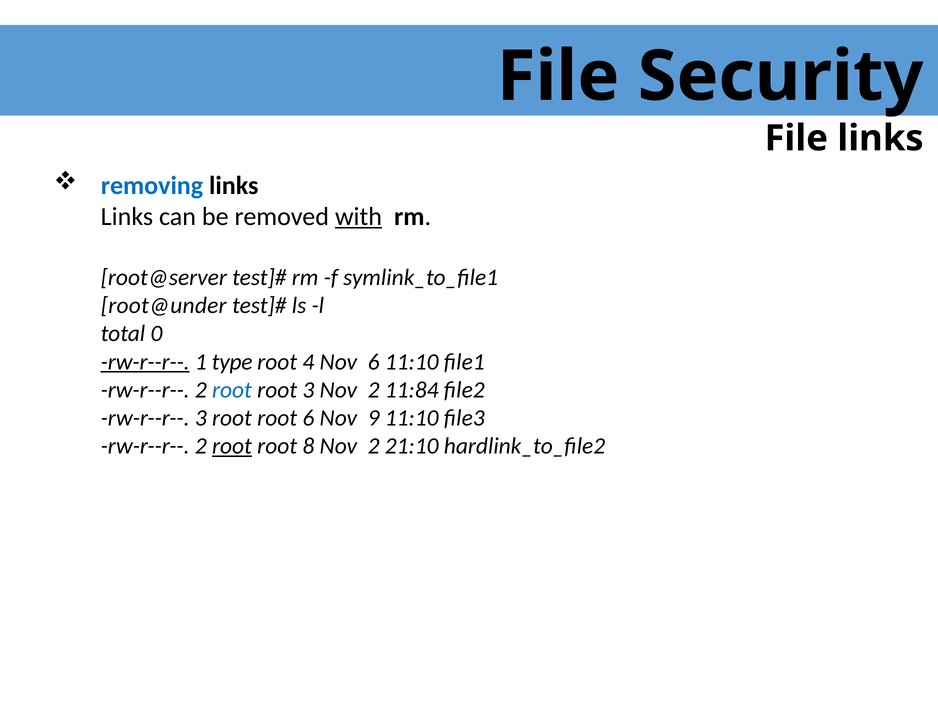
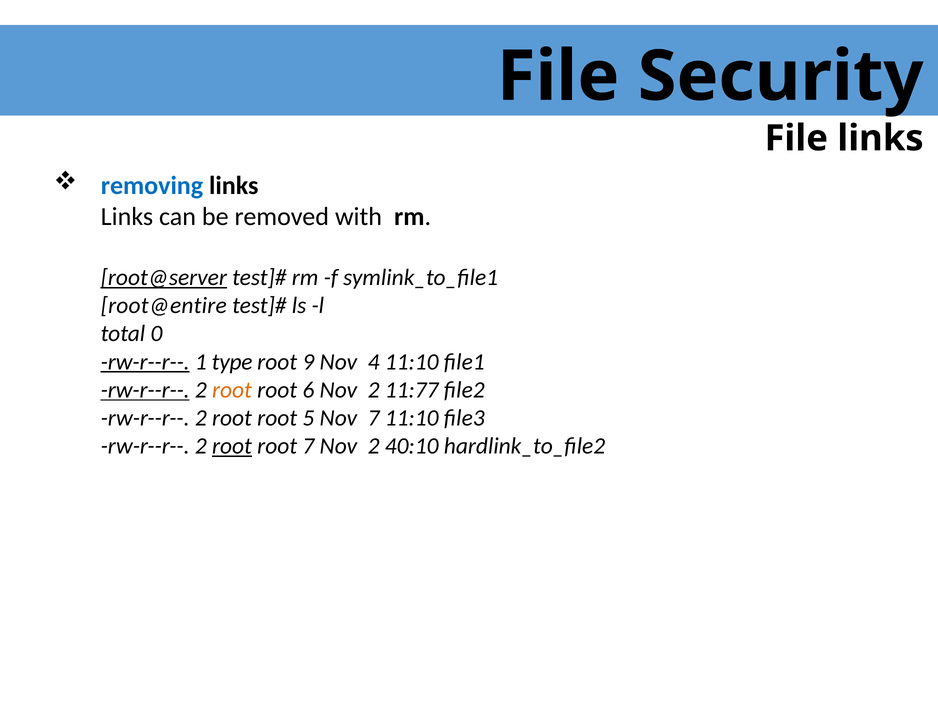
with underline: present -> none (358, 217)
root@server underline: none -> present (164, 278)
root@under: root@under -> root@entire (164, 306)
4: 4 -> 9 (308, 362)
Nov 6: 6 -> 4 (374, 362)
rw-r--r-- underline: none -> present (145, 390)
root colour: blue -> orange (232, 390)
root 3: 3 -> 6 (308, 390)
11:84: 11:84 -> 11:77 (412, 390)
3: 3 -> 2 (201, 418)
root 6: 6 -> 5 (308, 418)
Nov 9: 9 -> 7 (374, 418)
root 8: 8 -> 7 (308, 447)
21:10: 21:10 -> 40:10 (412, 447)
